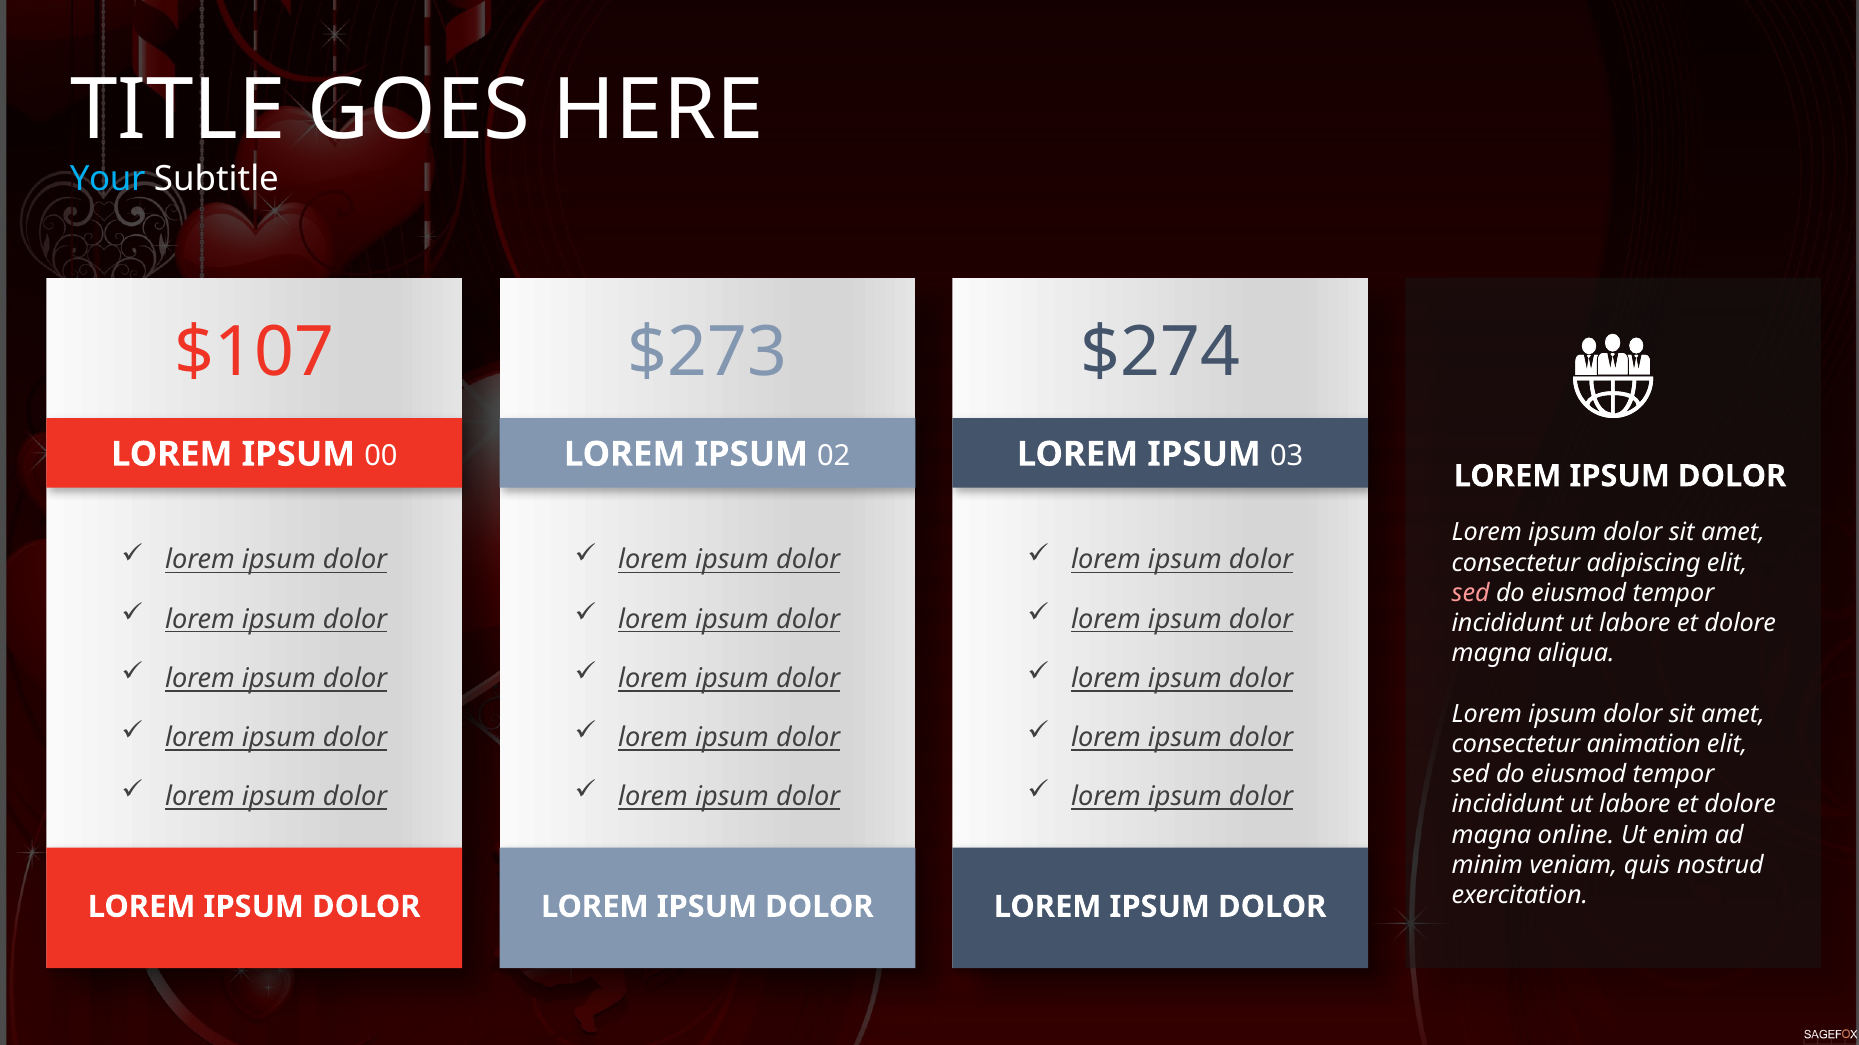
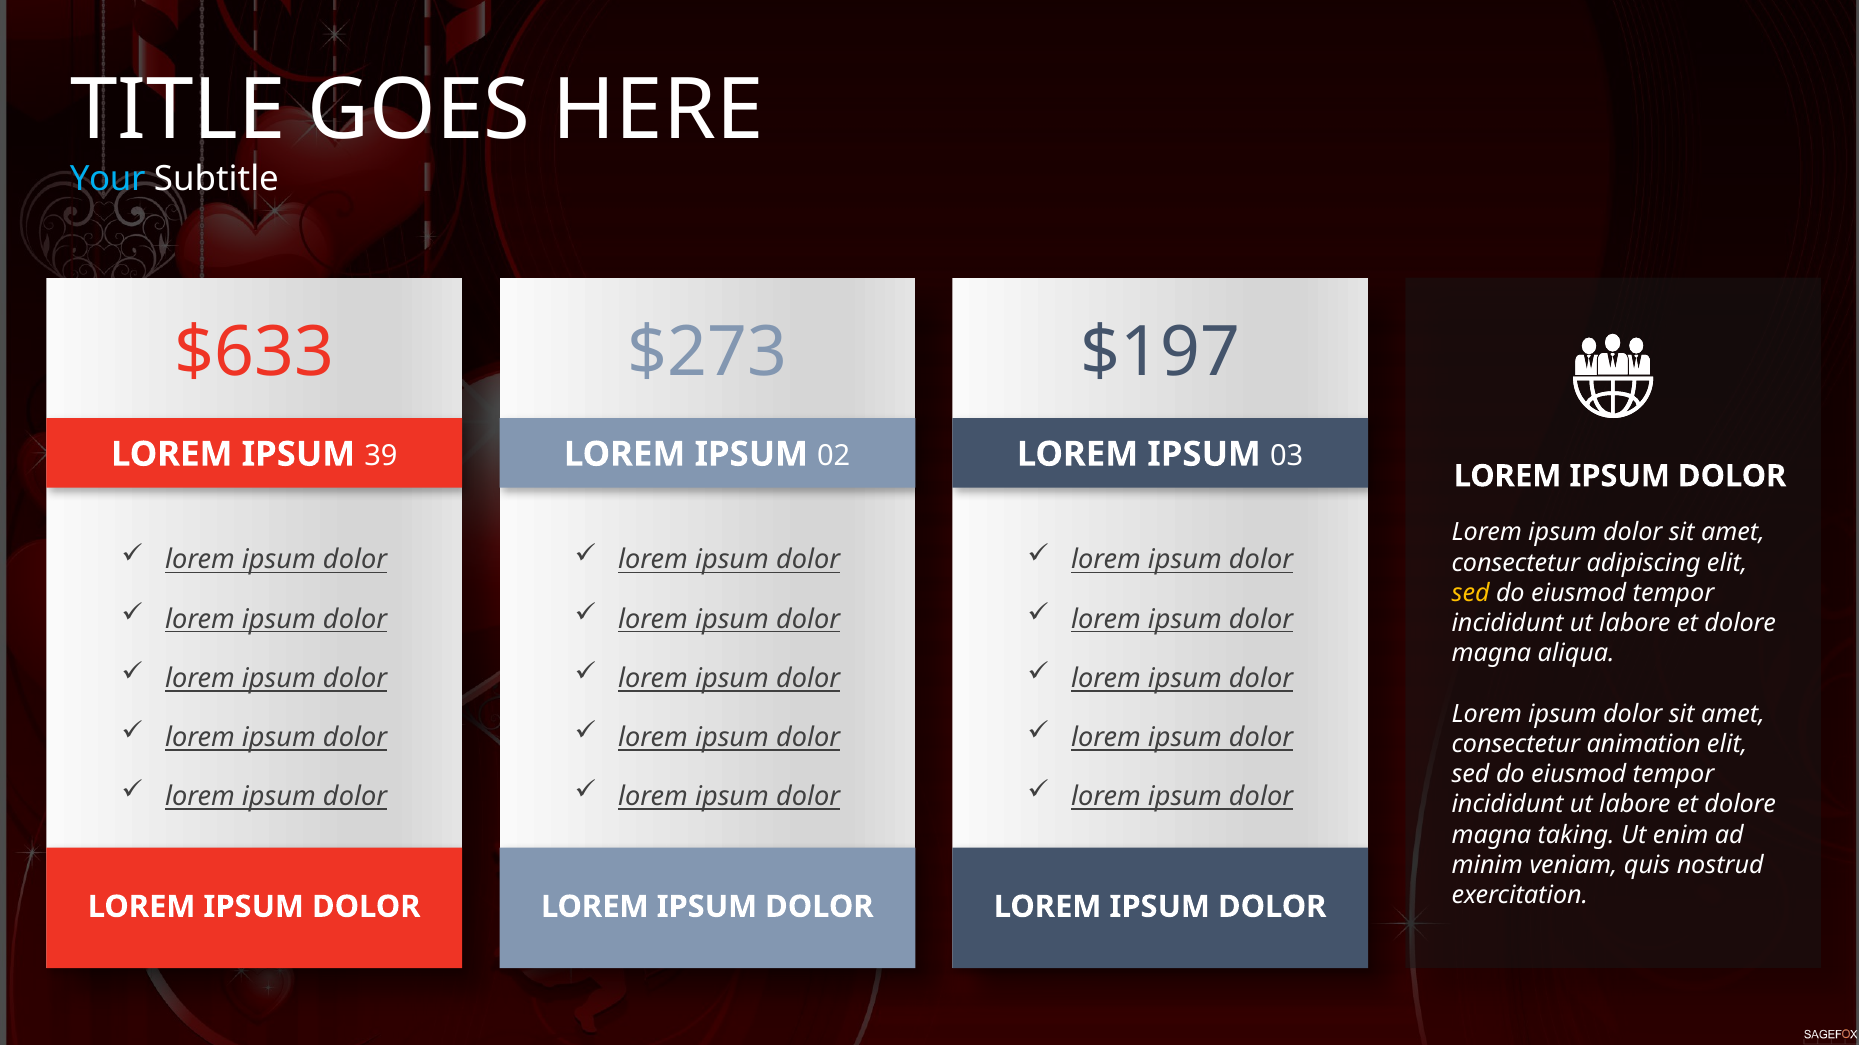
$107: $107 -> $633 (254, 352)
$274: $274 -> $197 (1160, 352)
00: 00 -> 39 (381, 456)
sed colour: pink -> yellow (1471, 593)
online: online -> taking (1576, 835)
